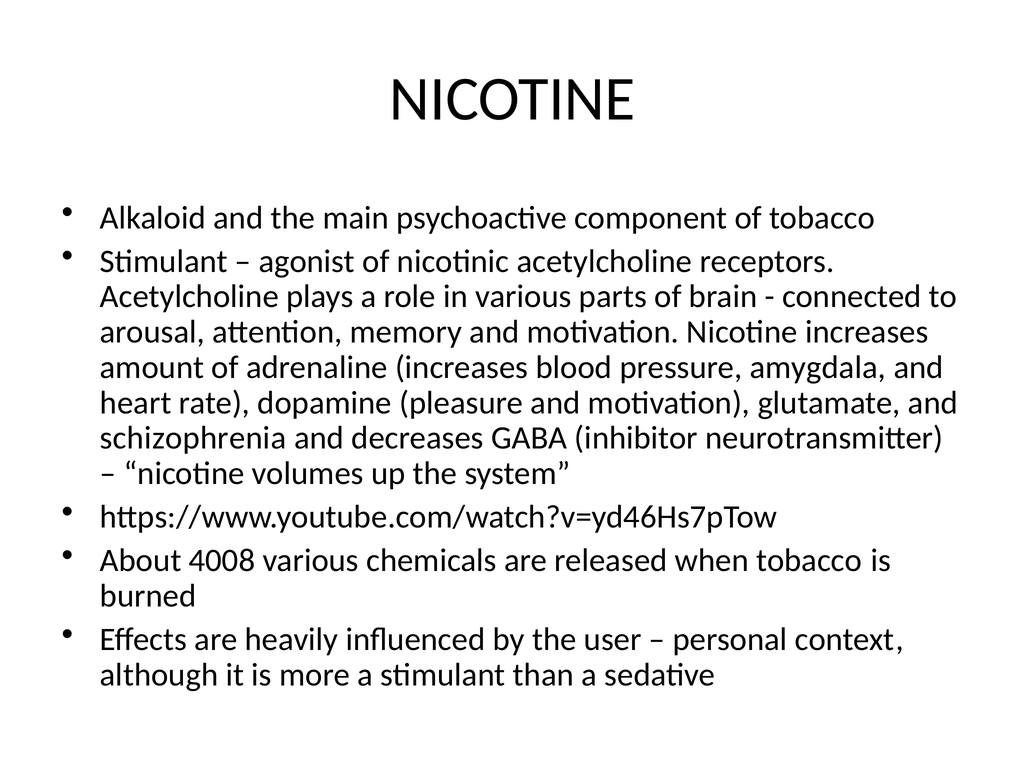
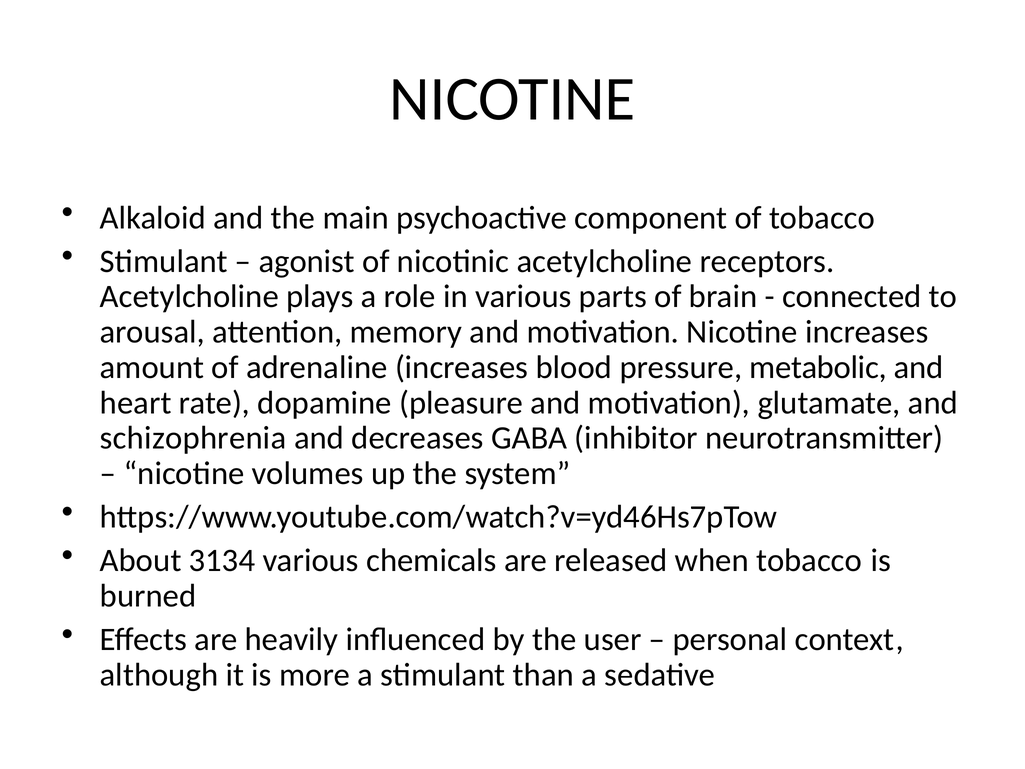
amygdala: amygdala -> metabolic (818, 367)
4008: 4008 -> 3134 (222, 560)
